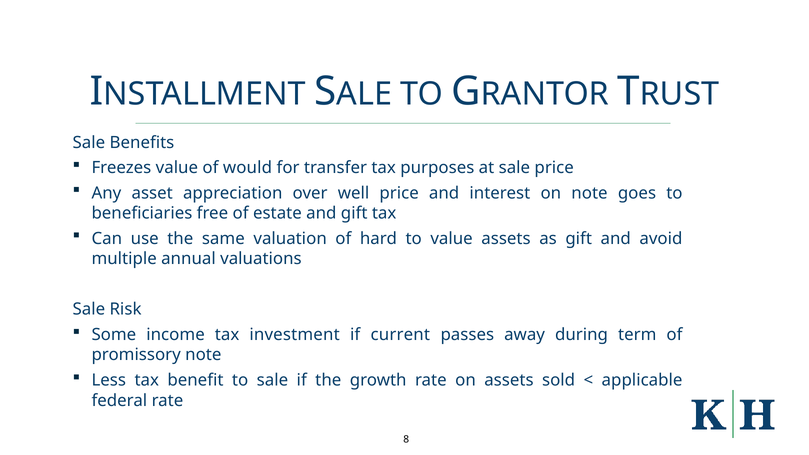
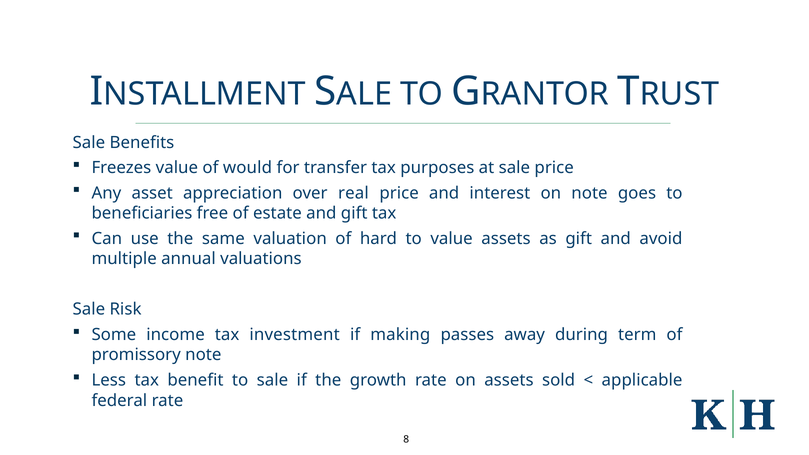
well: well -> real (353, 193)
current: current -> making (400, 335)
